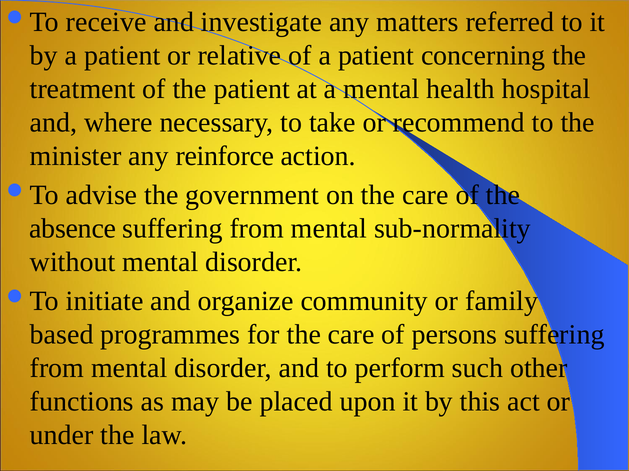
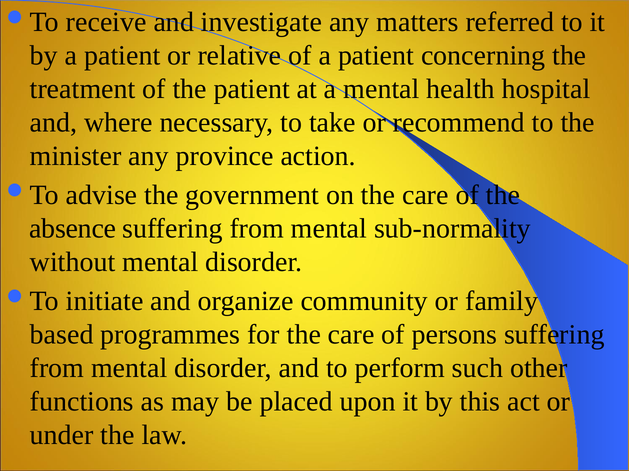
reinforce: reinforce -> province (225, 156)
